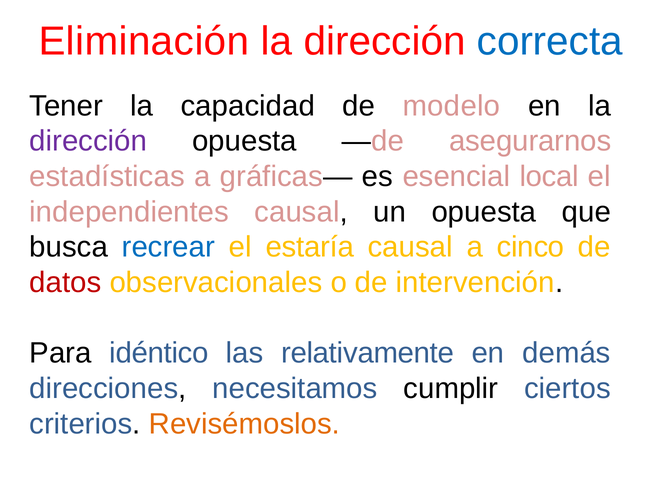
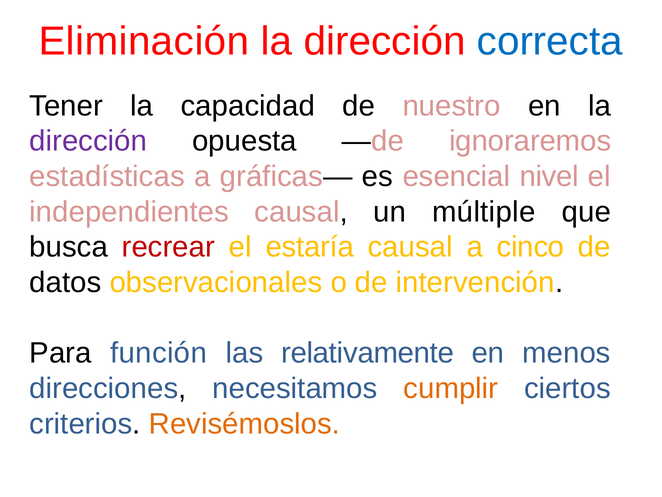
modelo: modelo -> nuestro (452, 106)
asegurarnos: asegurarnos -> ignoraremos (530, 141)
local: local -> nivel (549, 176)
un opuesta: opuesta -> múltiple (484, 212)
recrear colour: blue -> red (168, 247)
datos colour: red -> black (65, 282)
idéntico: idéntico -> función (159, 353)
demás: demás -> menos (566, 353)
cumplir colour: black -> orange (451, 388)
